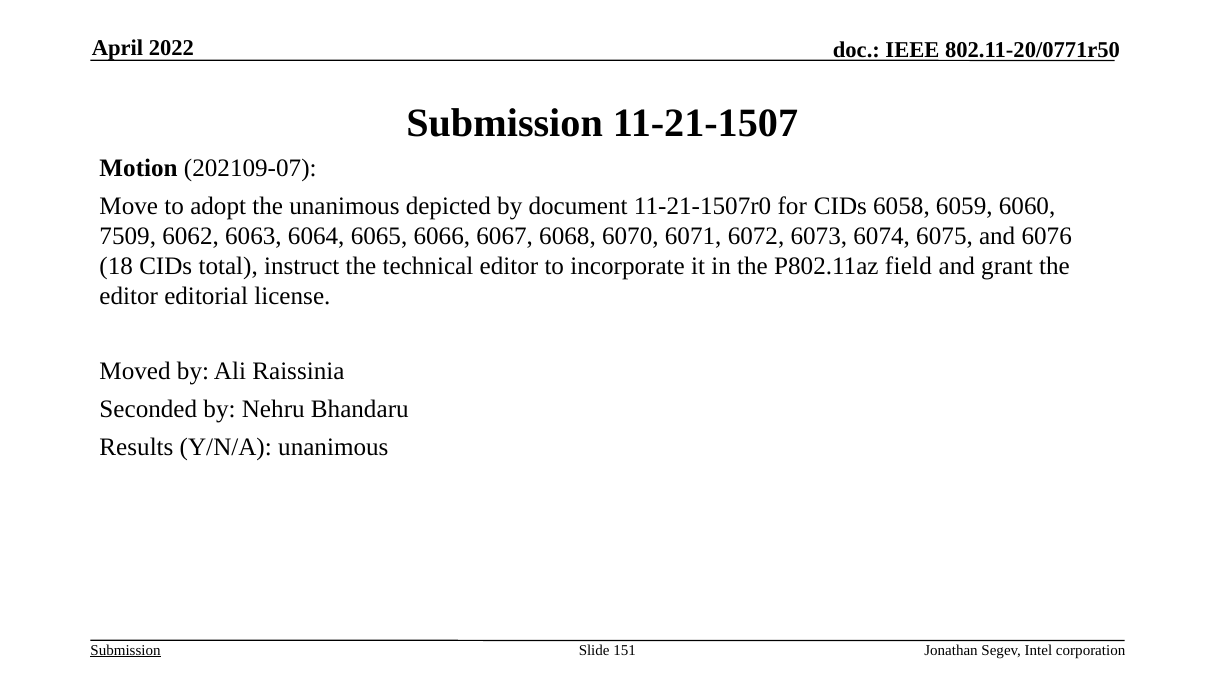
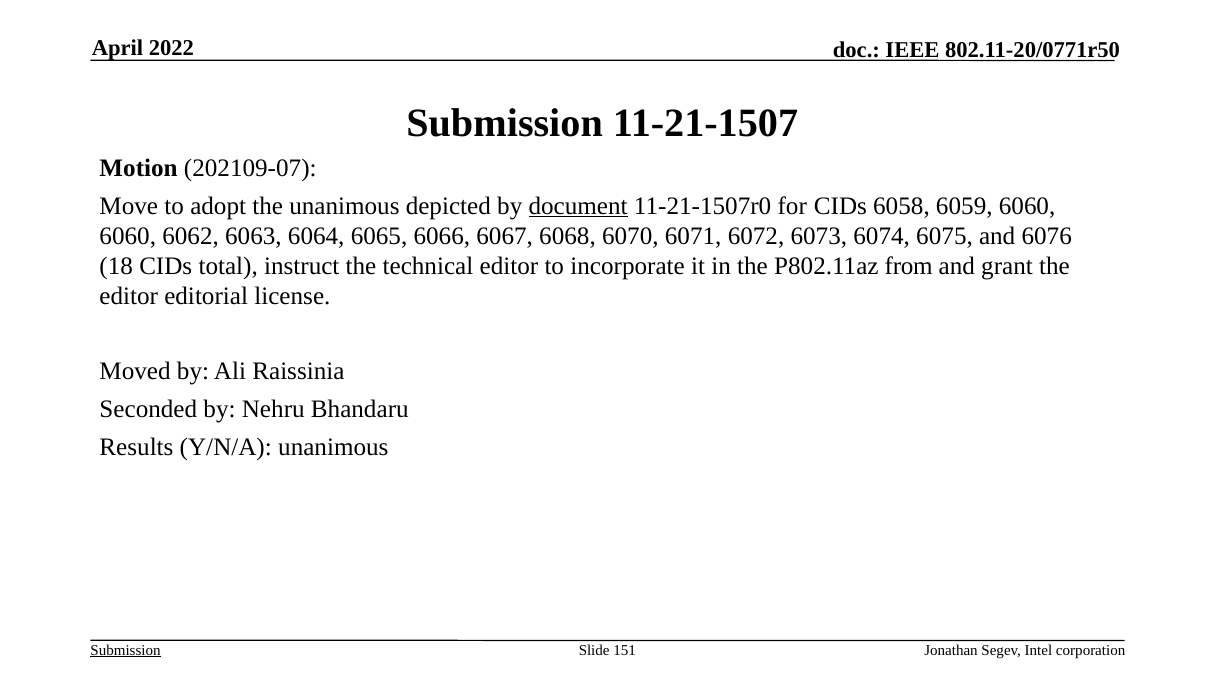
document underline: none -> present (578, 206)
7509: 7509 -> 6060 (128, 236)
field: field -> from (909, 266)
